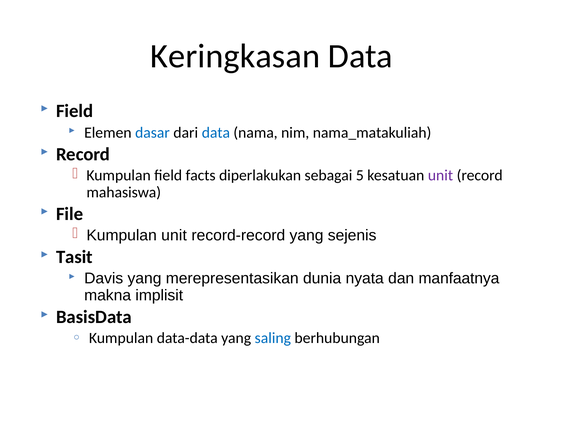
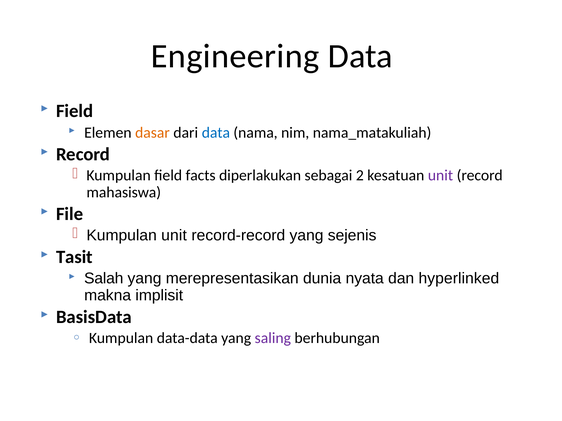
Keringkasan: Keringkasan -> Engineering (235, 56)
dasar colour: blue -> orange (152, 133)
5: 5 -> 2 (360, 176)
Davis: Davis -> Salah (104, 279)
manfaatnya: manfaatnya -> hyperlinked (459, 279)
saling colour: blue -> purple (273, 338)
